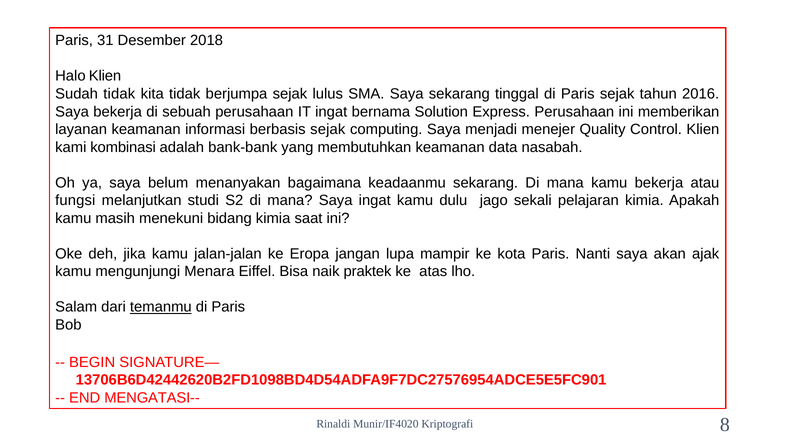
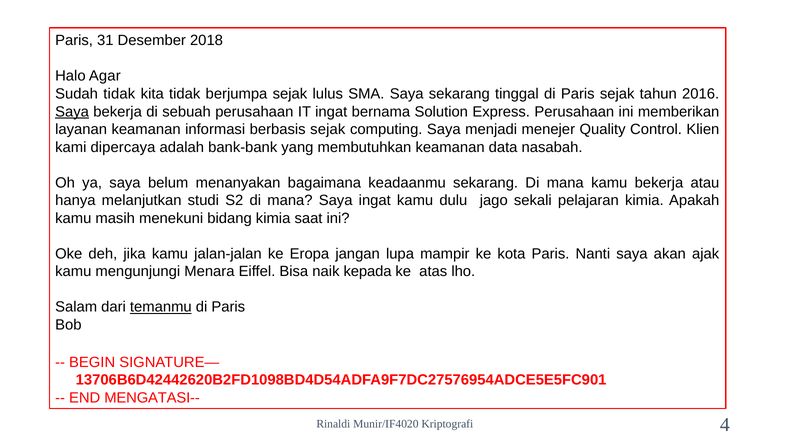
Halo Klien: Klien -> Agar (105, 76)
Saya underline: none -> present (72, 112)
kombinasi: kombinasi -> dipercaya (123, 147)
fungsi: fungsi -> hanya (75, 201)
praktek: praktek -> kepada (368, 272)
8: 8 -> 4 (725, 425)
